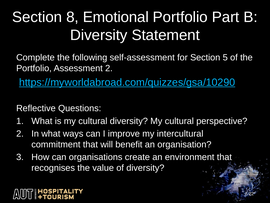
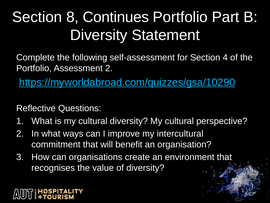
Emotional: Emotional -> Continues (116, 17)
5: 5 -> 4 (225, 57)
